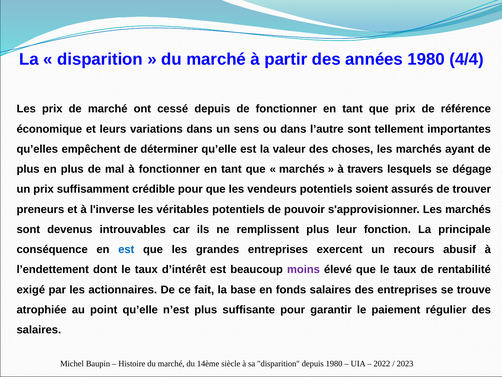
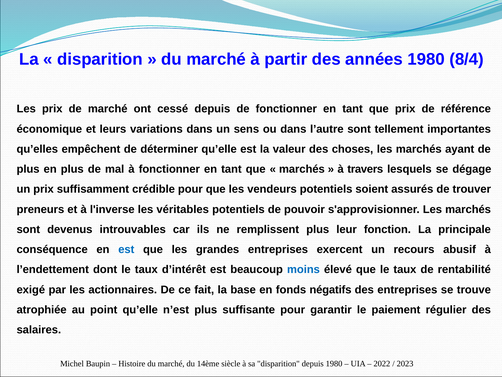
4/4: 4/4 -> 8/4 (467, 59)
moins colour: purple -> blue (303, 269)
fonds salaires: salaires -> négatifs (330, 289)
